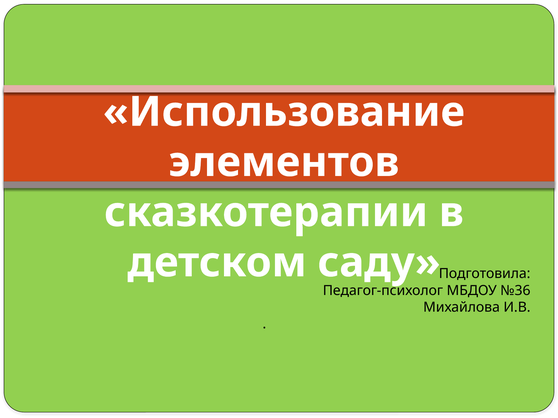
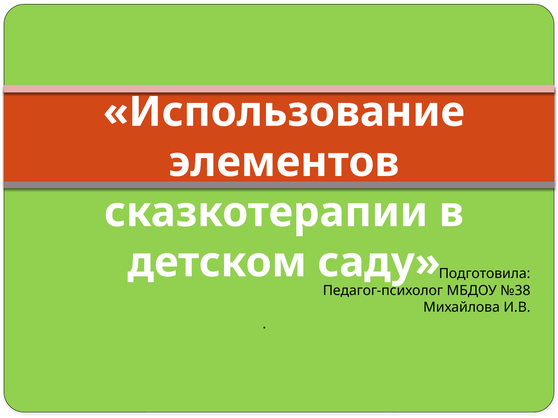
№36: №36 -> №38 (515, 291)
